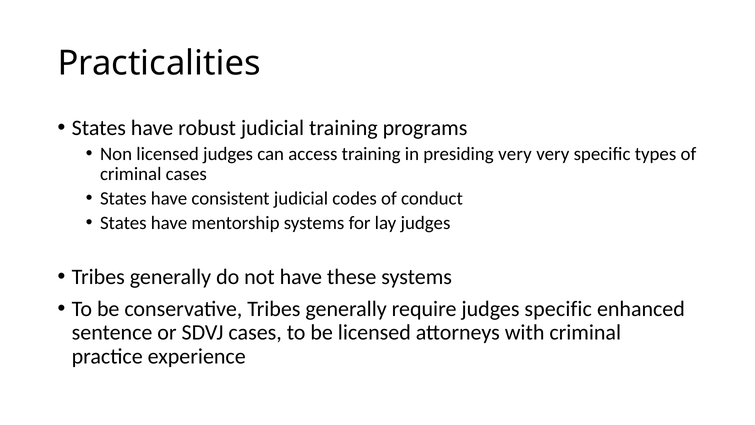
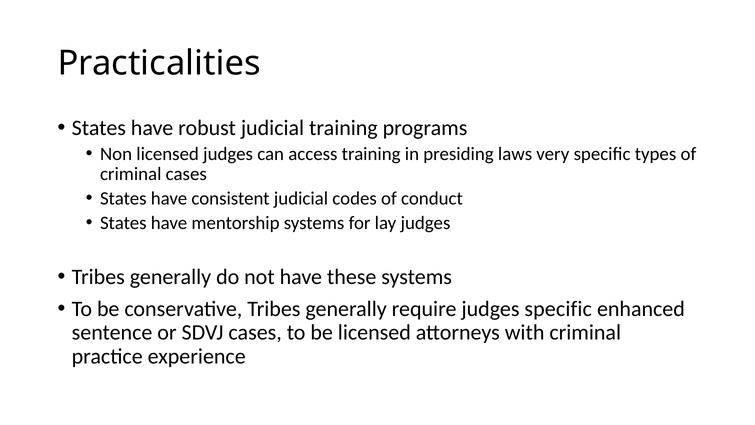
presiding very: very -> laws (515, 154)
